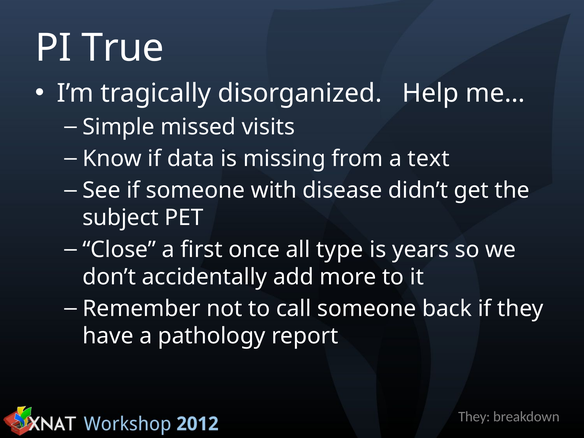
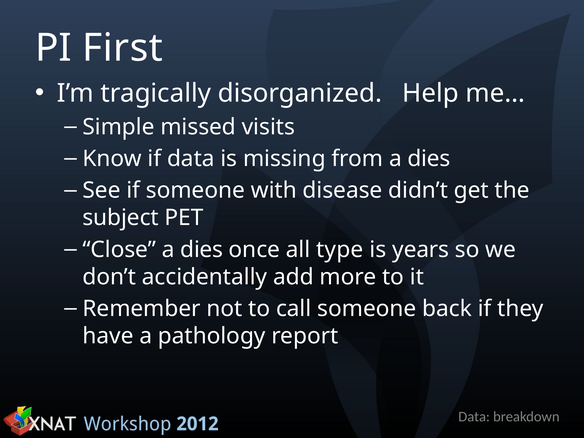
True: True -> First (123, 48)
from a text: text -> dies (429, 159)
Close a first: first -> dies (202, 250)
They: They -> Data (474, 417)
